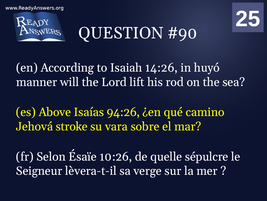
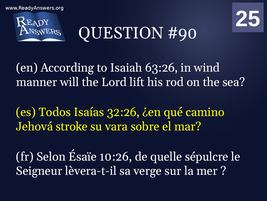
14:26: 14:26 -> 63:26 (161, 68)
huyó: huyó -> wind (207, 68)
Above: Above -> Todos (55, 112)
94:26: 94:26 -> 32:26 (123, 112)
